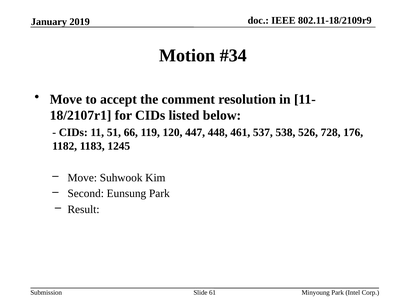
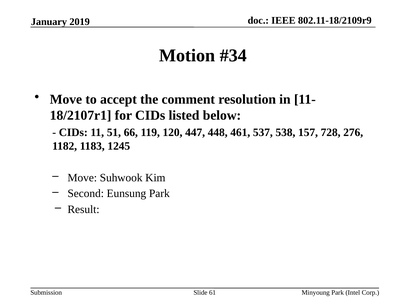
526: 526 -> 157 (308, 132)
176: 176 -> 276 (353, 132)
